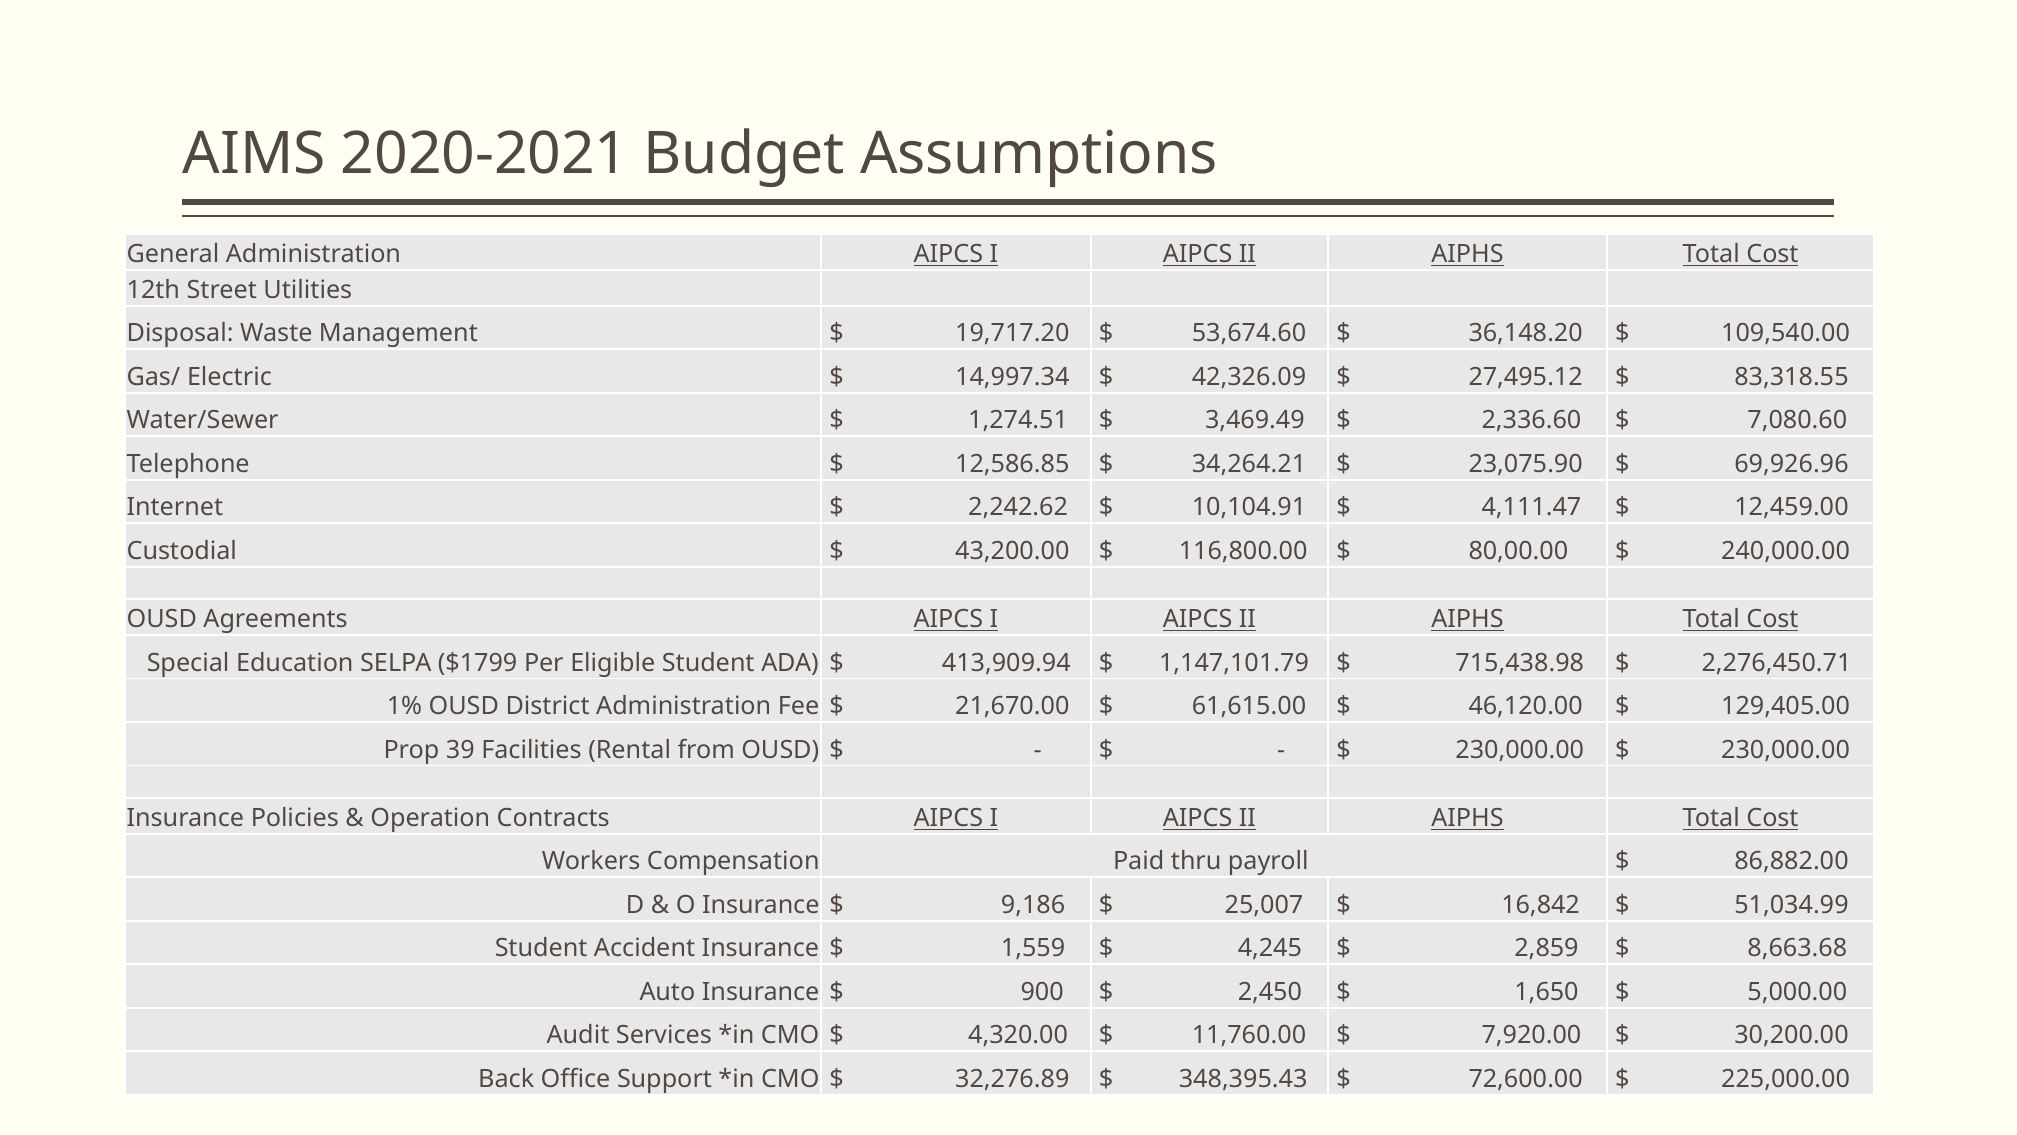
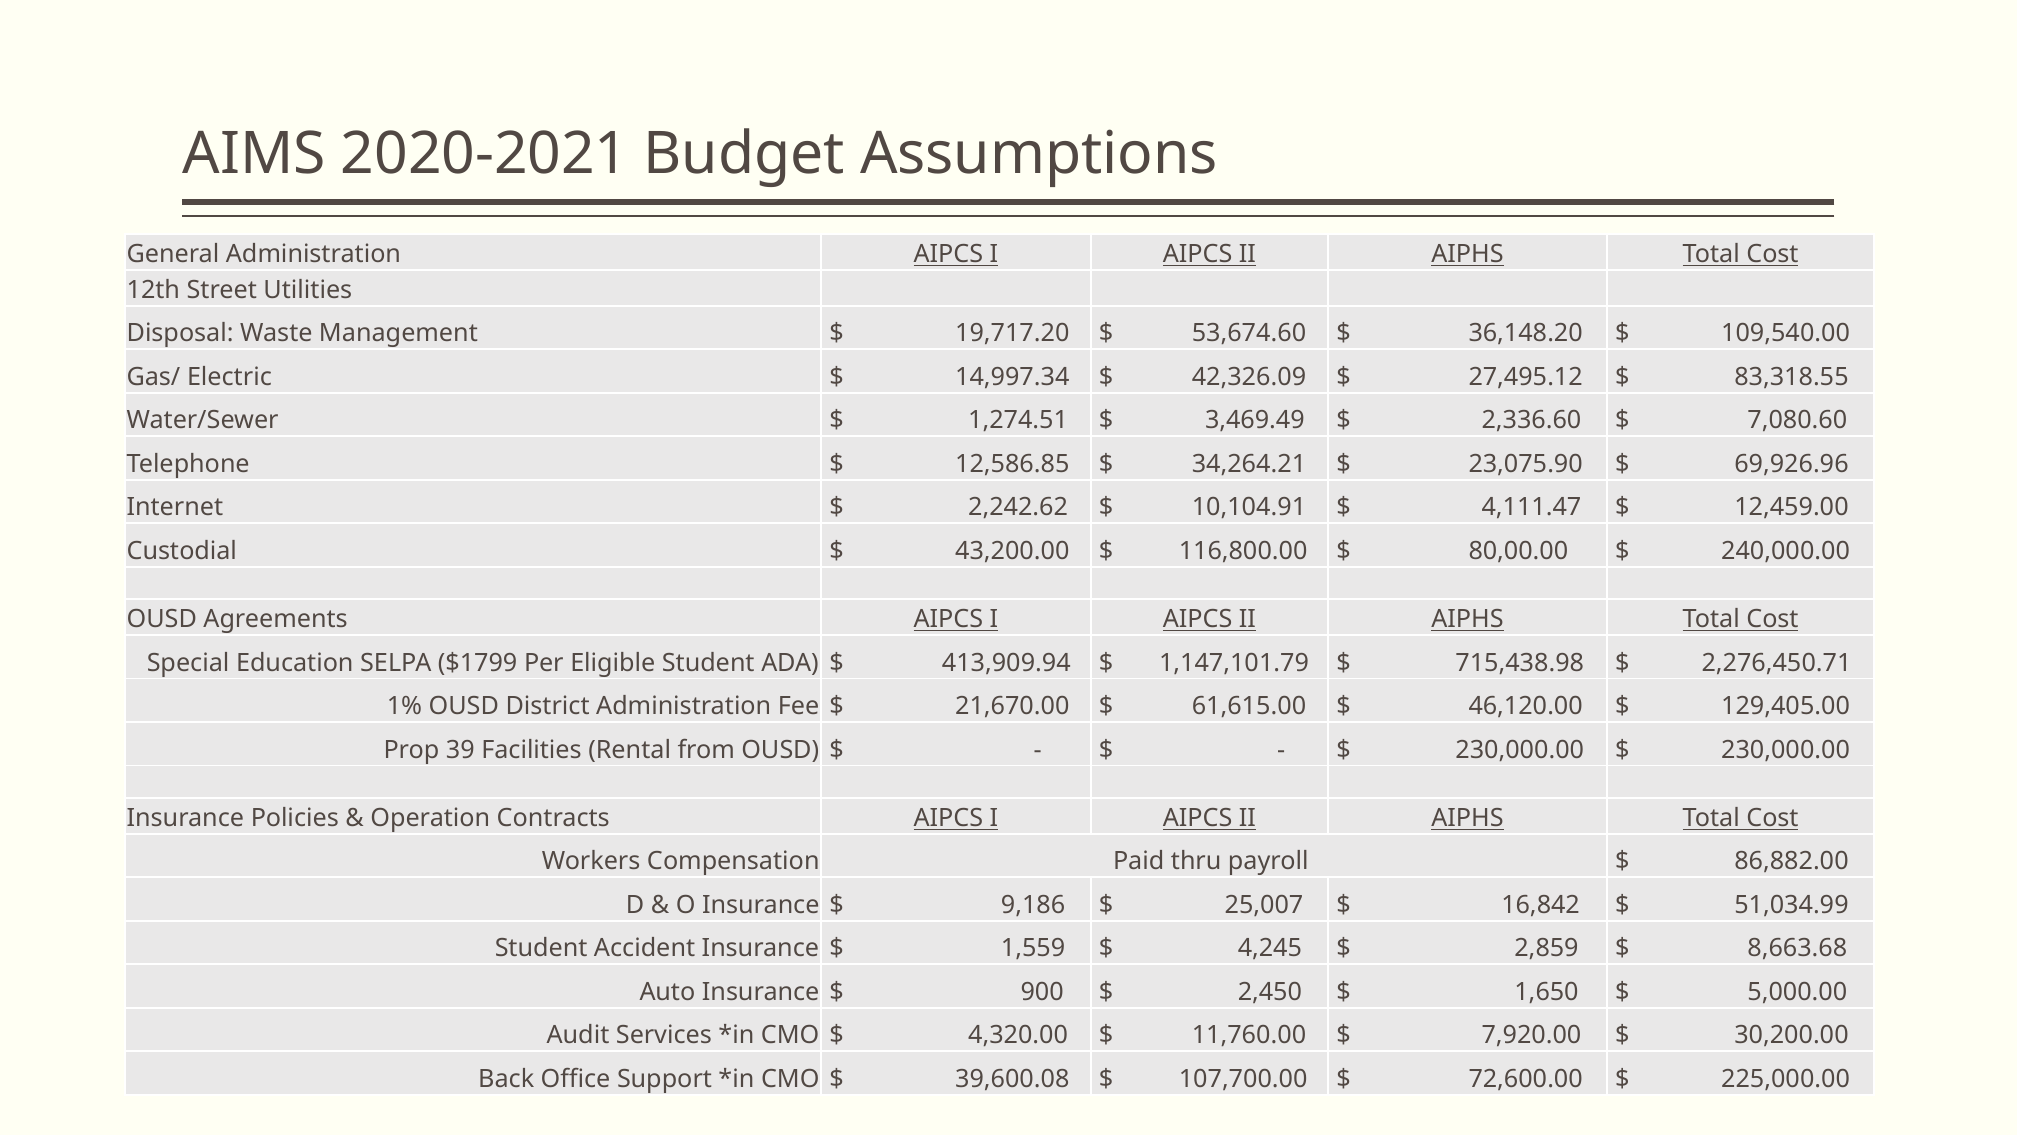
32,276.89: 32,276.89 -> 39,600.08 (1012, 1079)
348,395.43: 348,395.43 -> 107,700.00 (1243, 1079)
